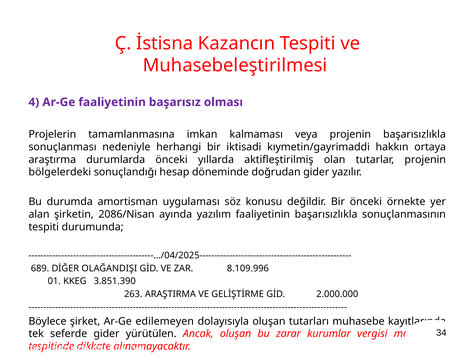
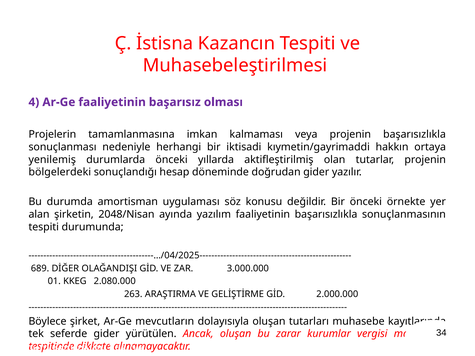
araştırma: araştırma -> yenilemiş (52, 160)
2086/Nisan: 2086/Nisan -> 2048/Nisan (126, 215)
8.109.996: 8.109.996 -> 3.000.000 (248, 269)
3.851.390: 3.851.390 -> 2.080.000 (115, 281)
edilemeyen: edilemeyen -> mevcutların (165, 321)
